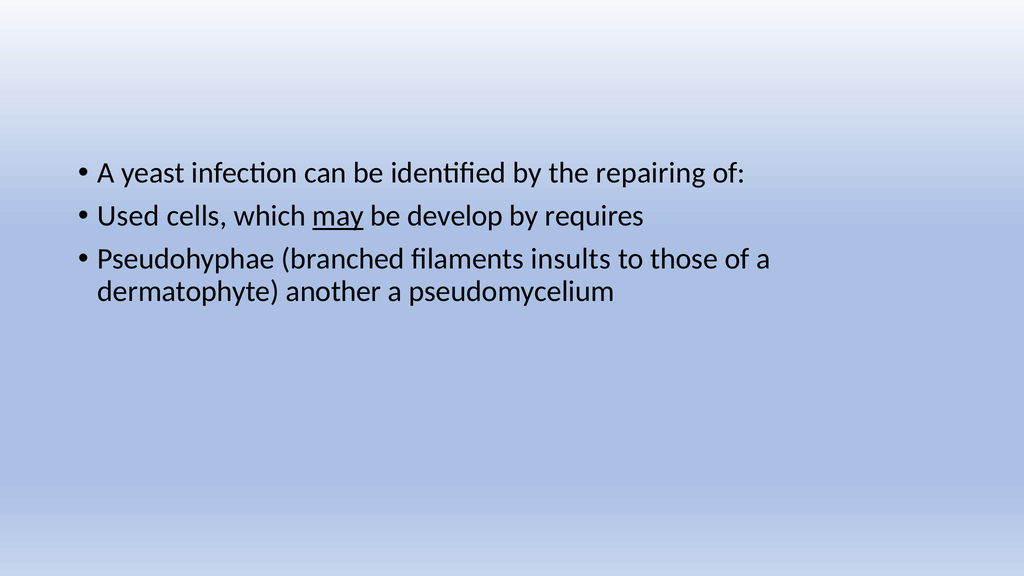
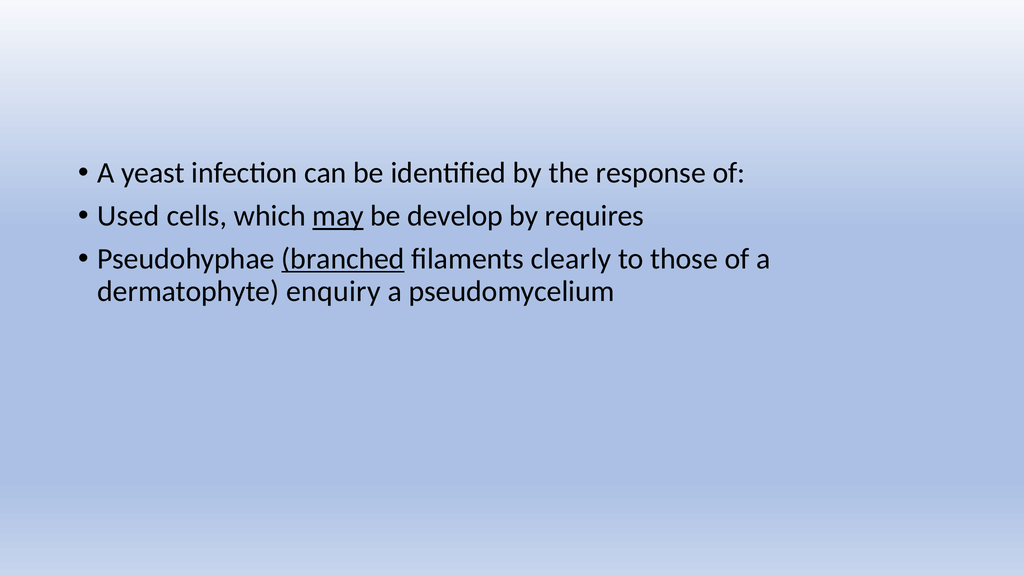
repairing: repairing -> response (651, 173)
branched underline: none -> present (343, 259)
insults: insults -> clearly (571, 259)
another: another -> enquiry (333, 291)
